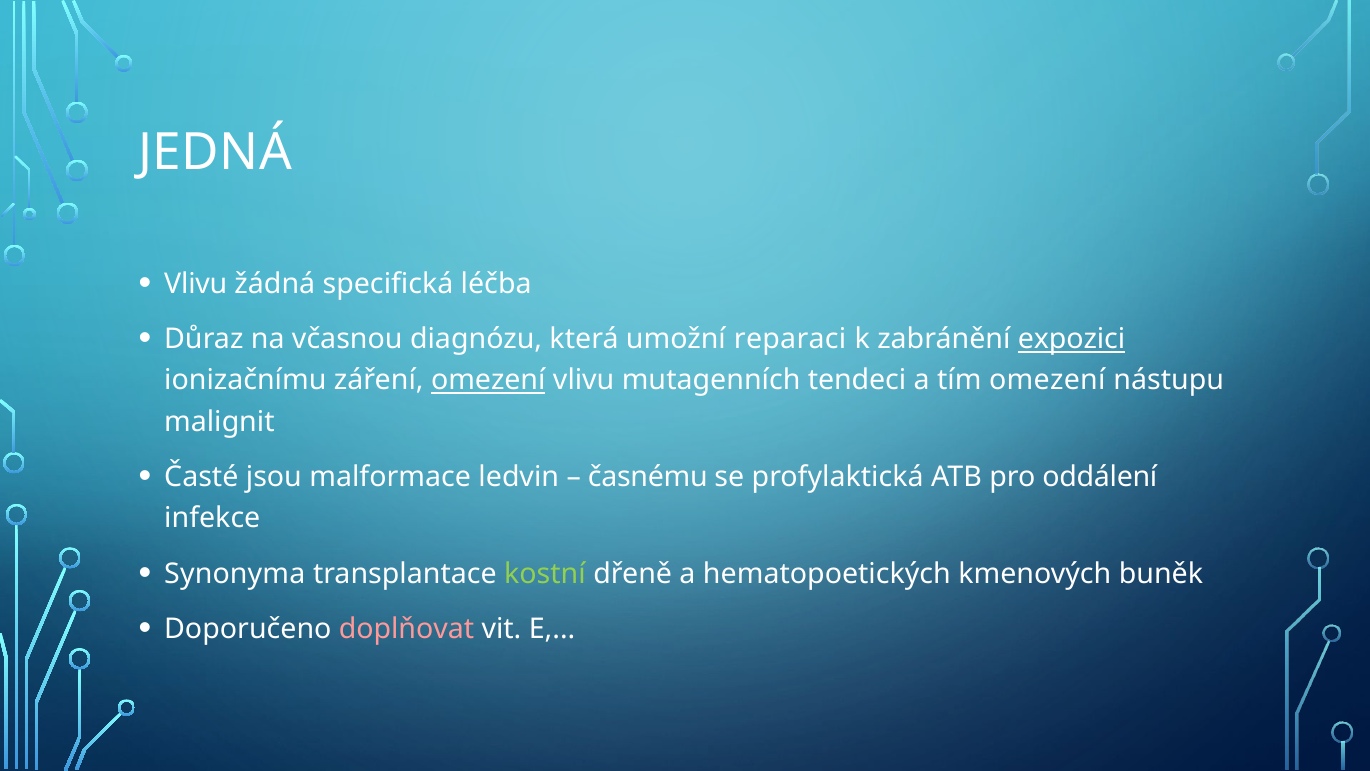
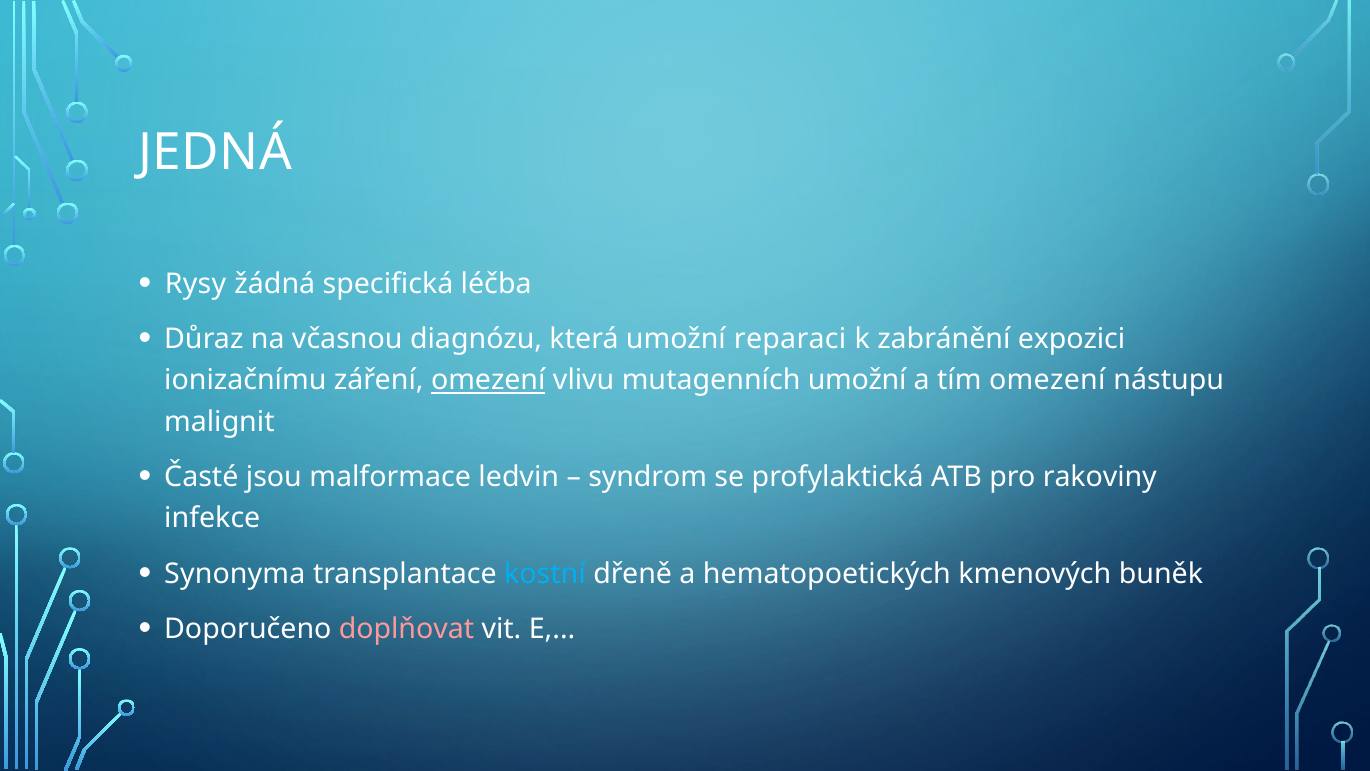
Vlivu: Vlivu -> Rysy (196, 284)
expozici underline: present -> none (1072, 339)
mutagenních tendeci: tendeci -> umožní (857, 380)
časnému: časnému -> syndrom (648, 477)
oddálení: oddálení -> rakoviny (1100, 477)
kostní colour: light green -> light blue (545, 573)
